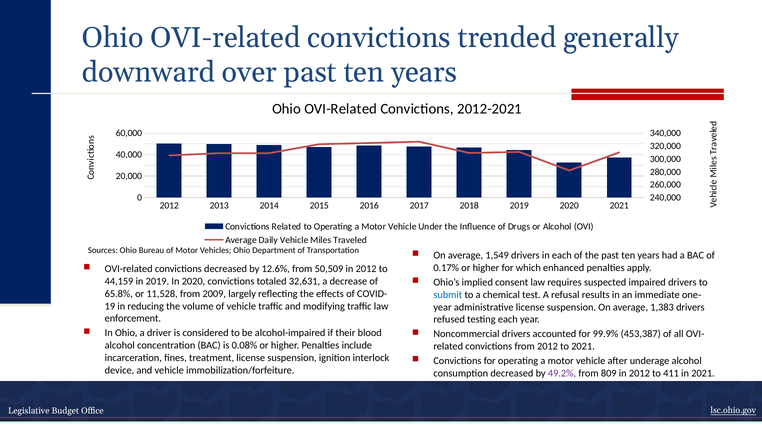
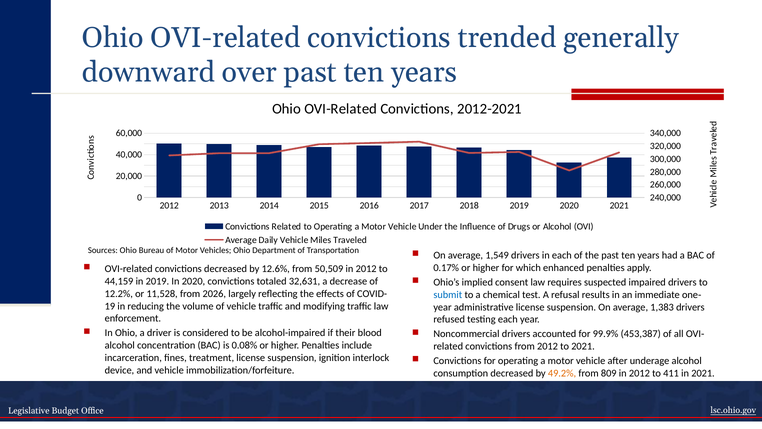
65.8%: 65.8% -> 12.2% (119, 293)
2009: 2009 -> 2026 (214, 293)
49.2% colour: purple -> orange (562, 373)
